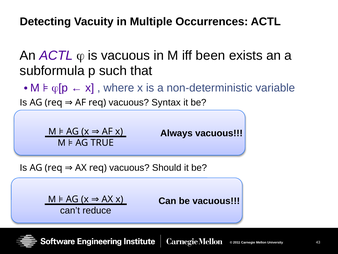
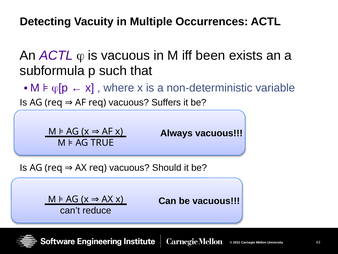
Syntax: Syntax -> Suffers (166, 102)
